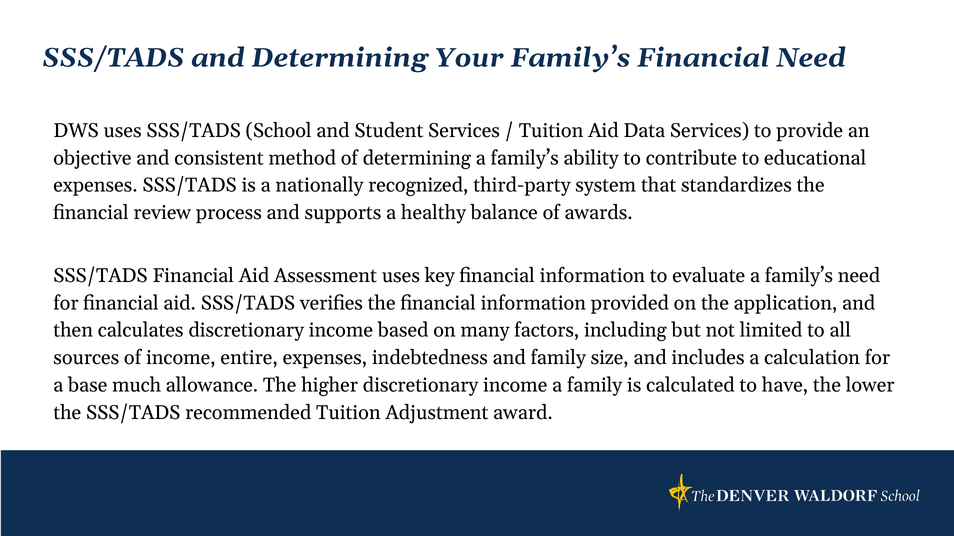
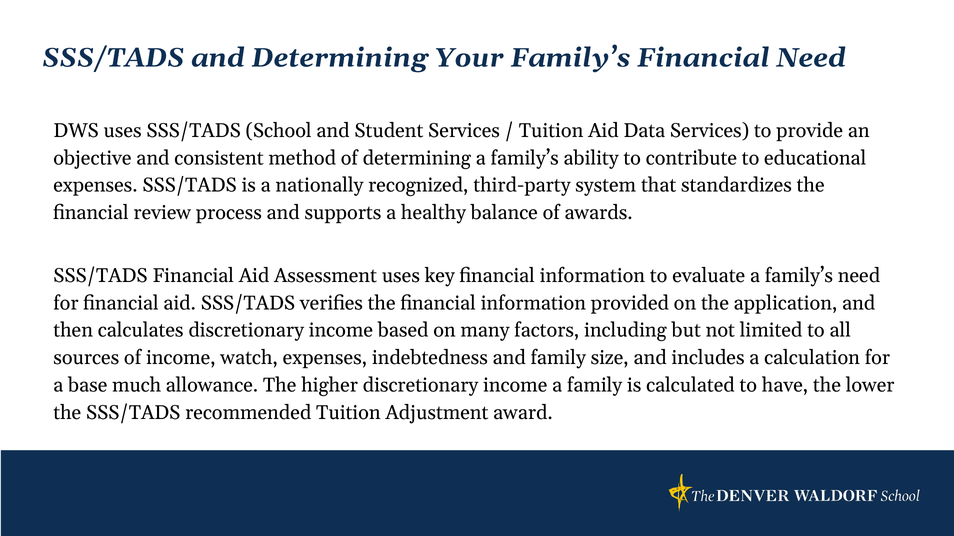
entire: entire -> watch (249, 358)
